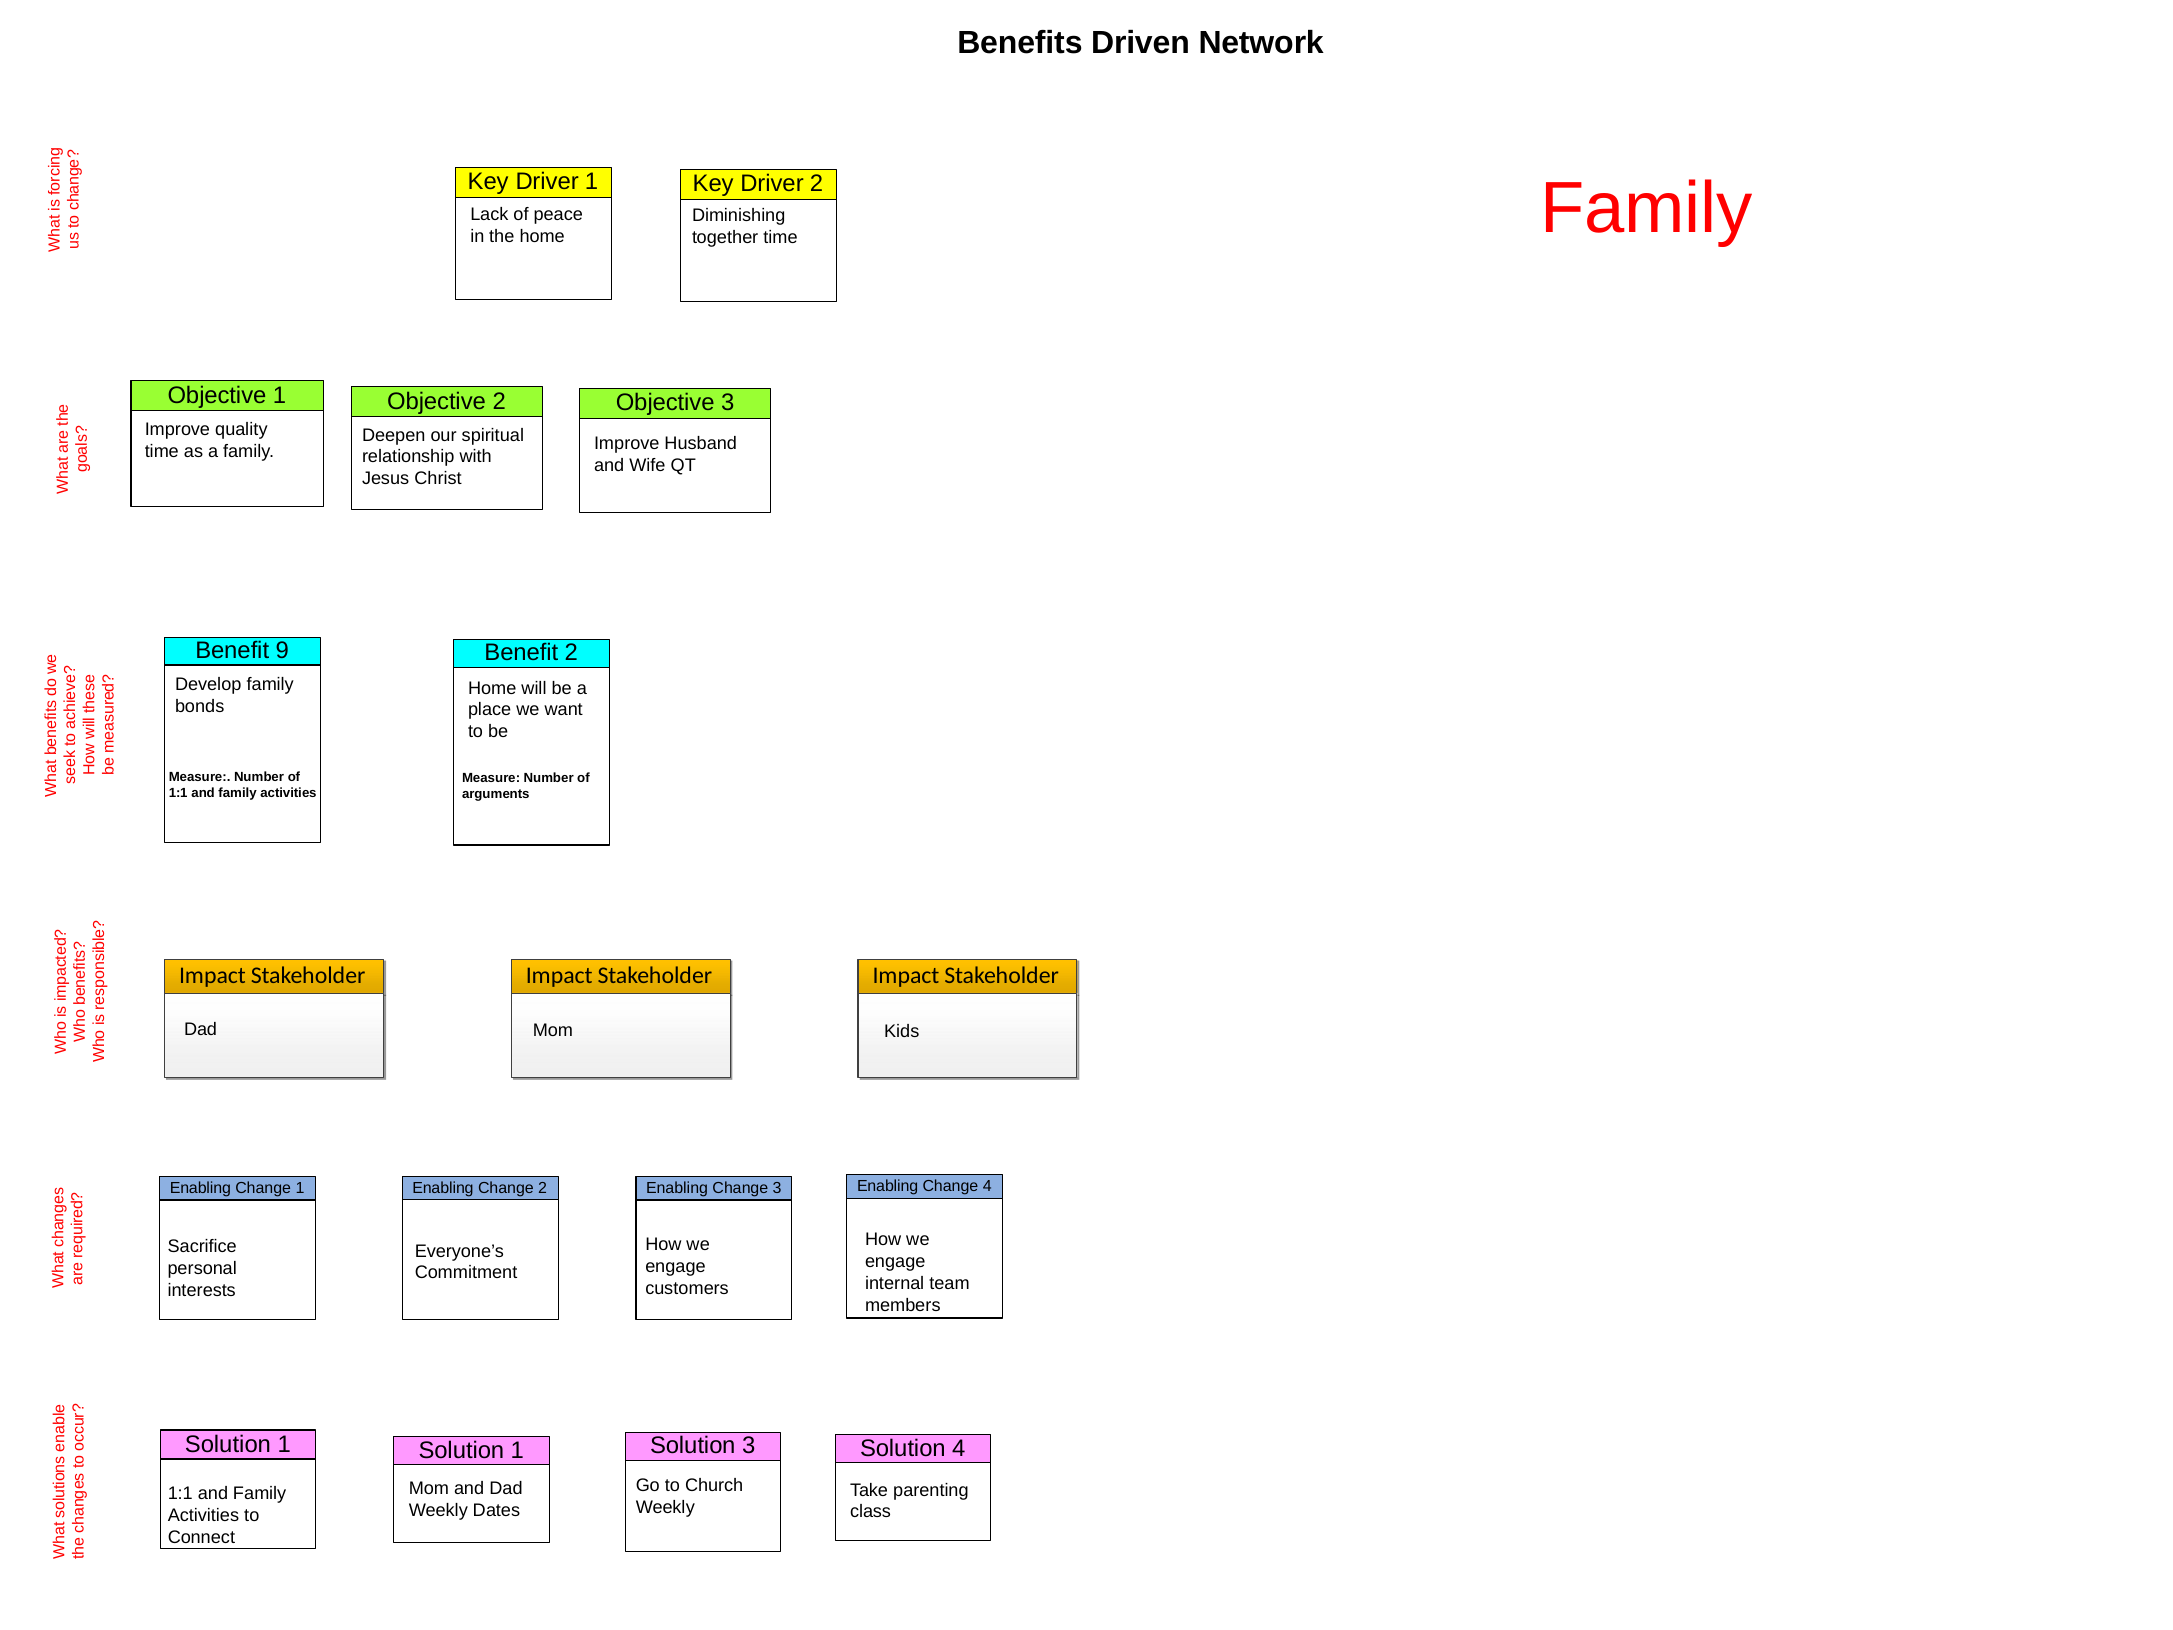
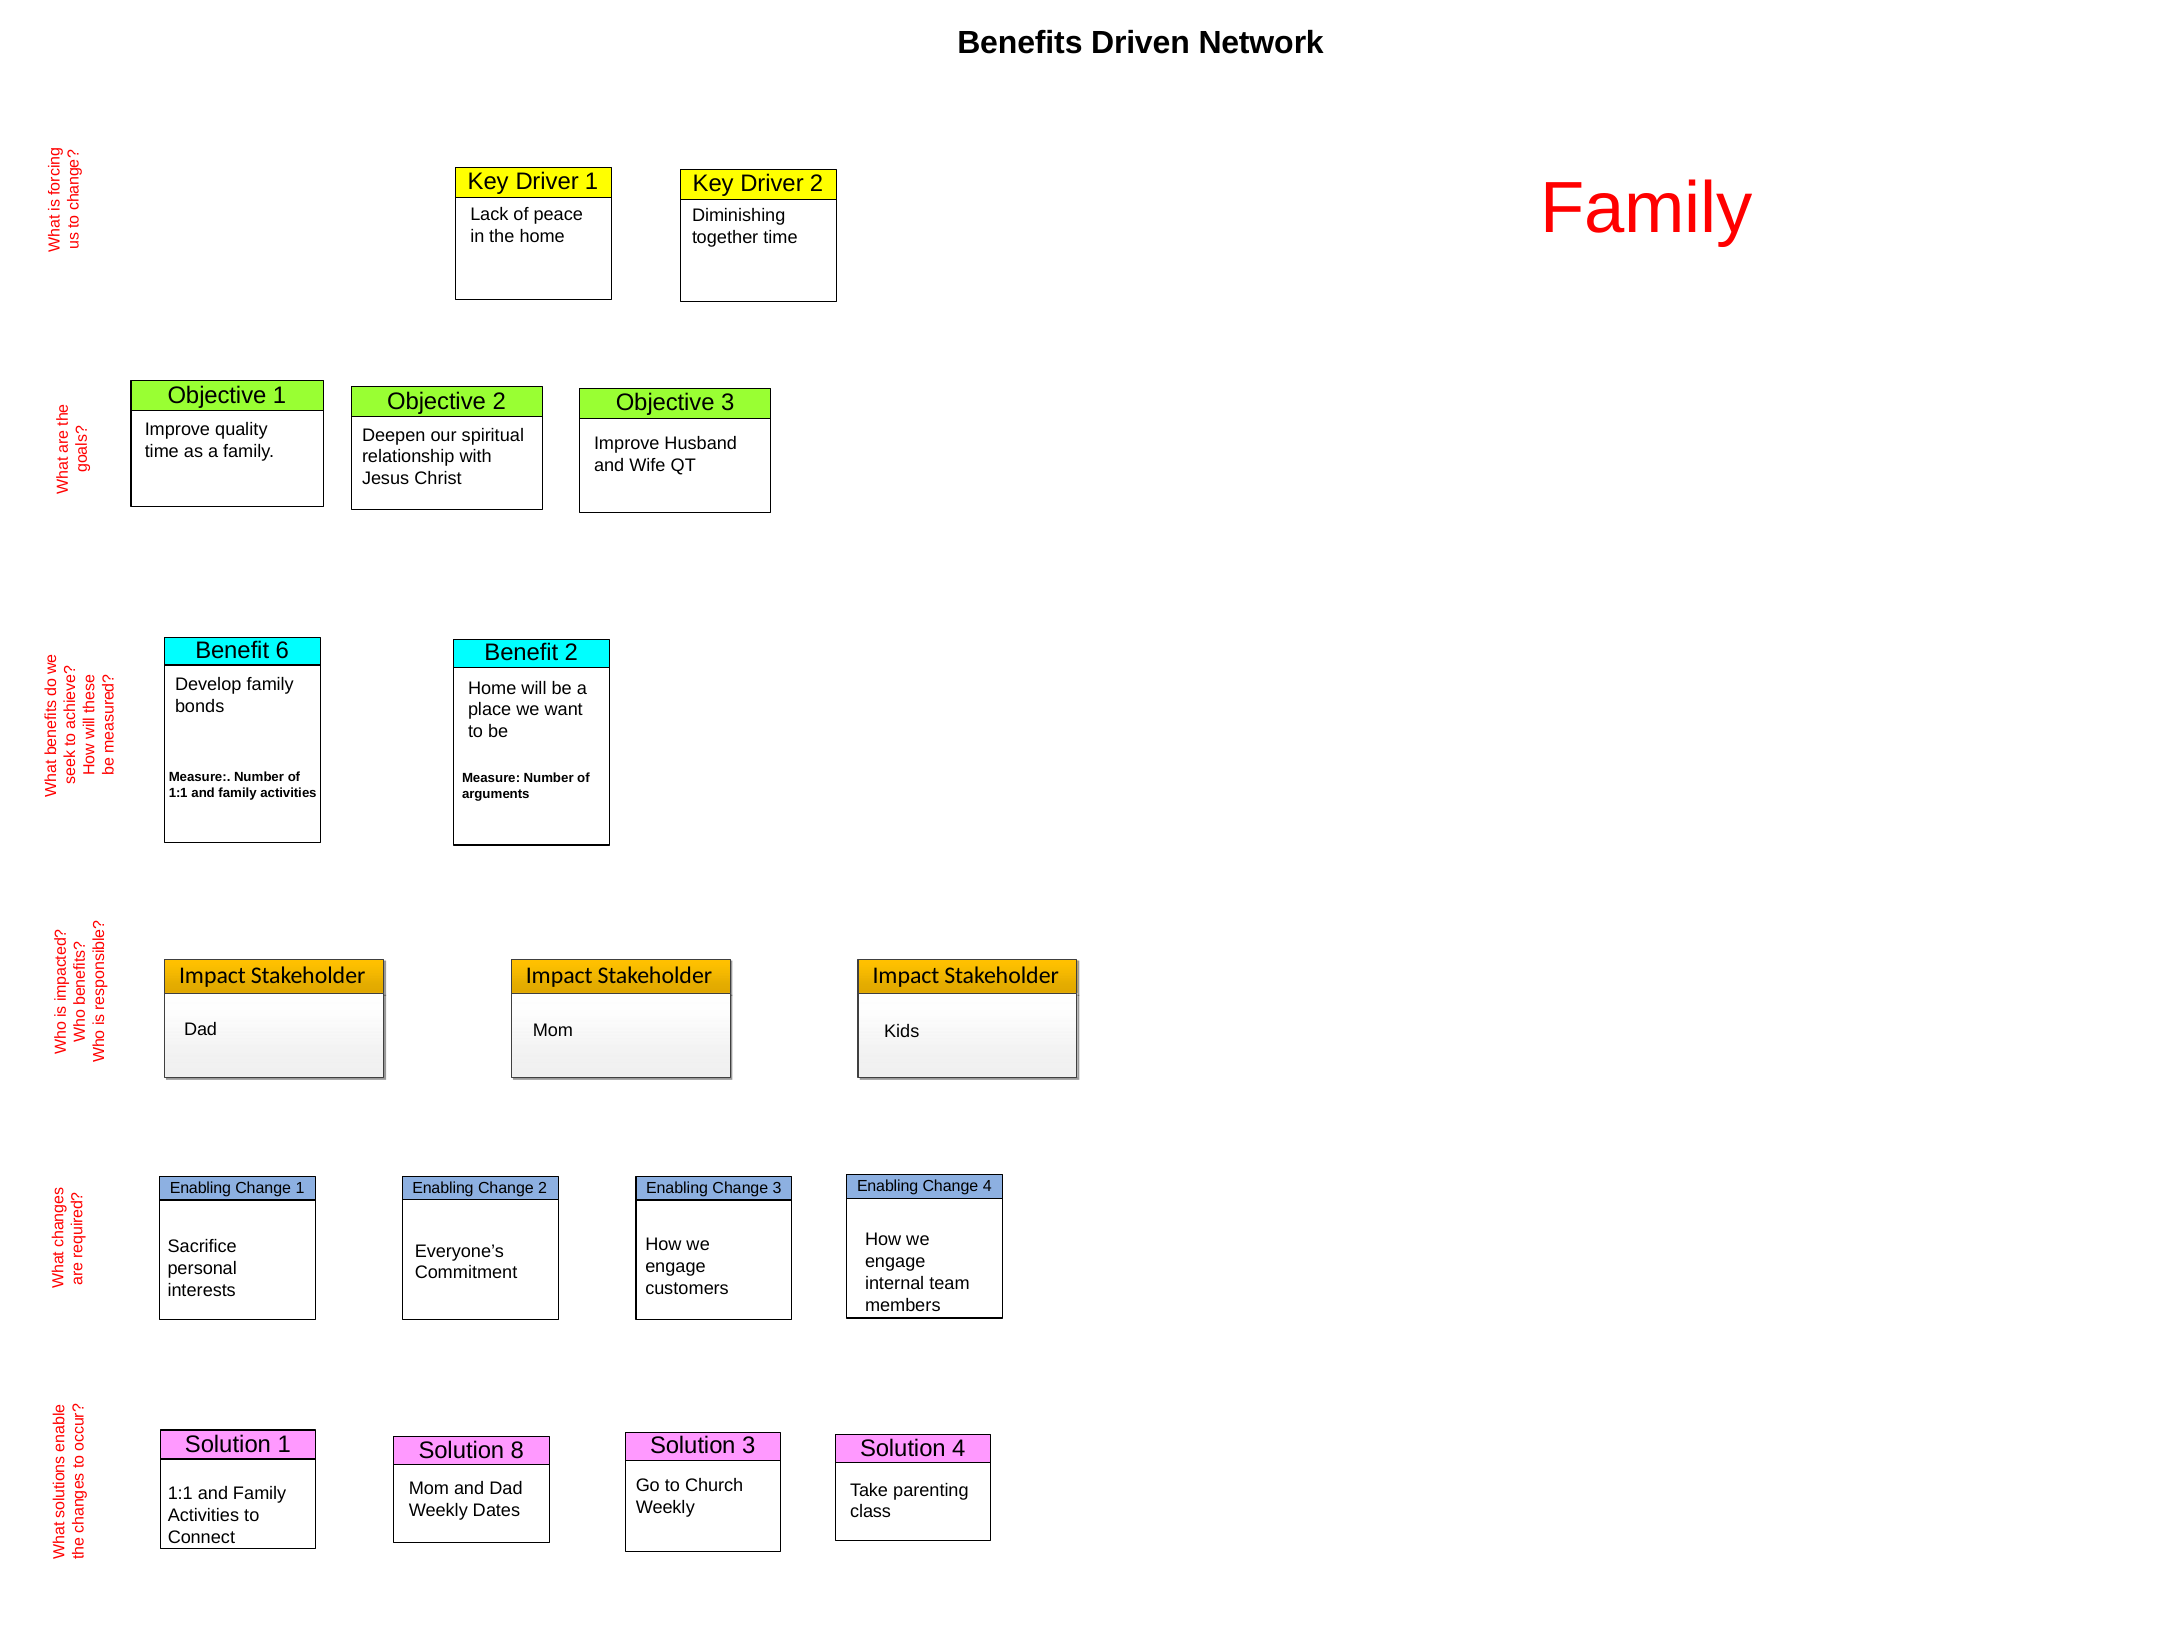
9: 9 -> 6 (282, 651)
1: 1 -> 8 (517, 1450)
